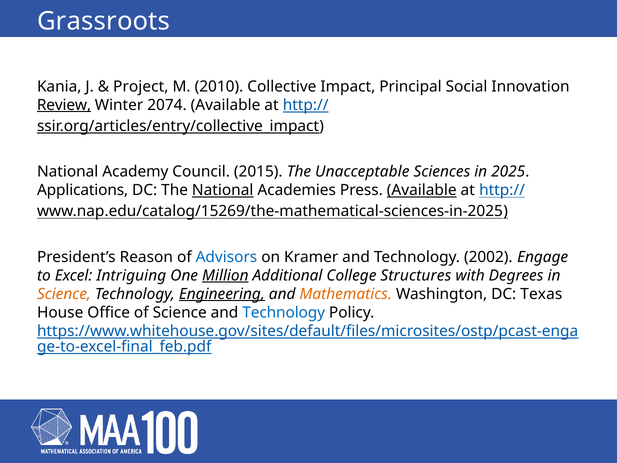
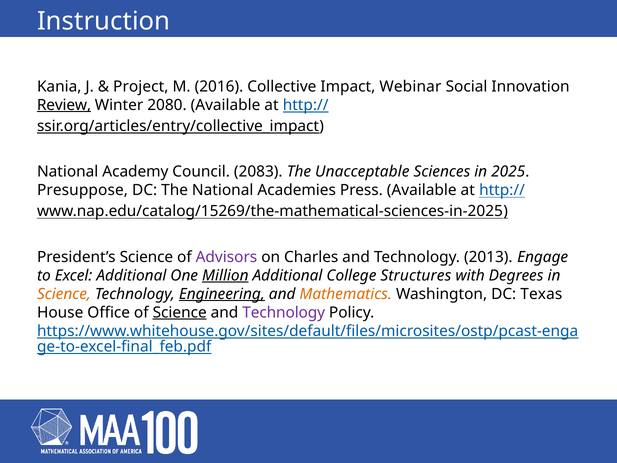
Grassroots: Grassroots -> Instruction (104, 21)
2010: 2010 -> 2016 (219, 86)
Principal: Principal -> Webinar (410, 86)
2074: 2074 -> 2080 (167, 105)
2015: 2015 -> 2083 (258, 172)
Applications: Applications -> Presuppose (82, 190)
National underline: present -> none (223, 190)
Available underline: present -> none (422, 190)
President’s Reason: Reason -> Science (146, 257)
Advisors colour: blue -> purple (226, 257)
Kramer: Kramer -> Charles (311, 257)
2002: 2002 -> 2013 (488, 257)
Excel Intriguing: Intriguing -> Additional (131, 275)
Science underline: none -> present (180, 312)
Technology colour: blue -> purple (284, 312)
